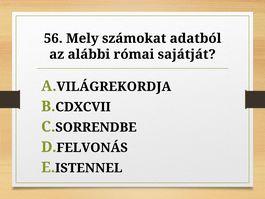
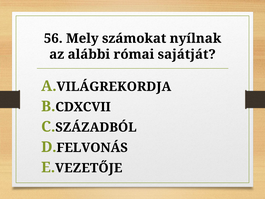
adatból: adatból -> nyílnak (195, 38)
SORRENDBE: SORRENDBE -> SZÁZADBÓL (96, 127)
ISTENNEL: ISTENNEL -> VEZETŐJE (89, 168)
